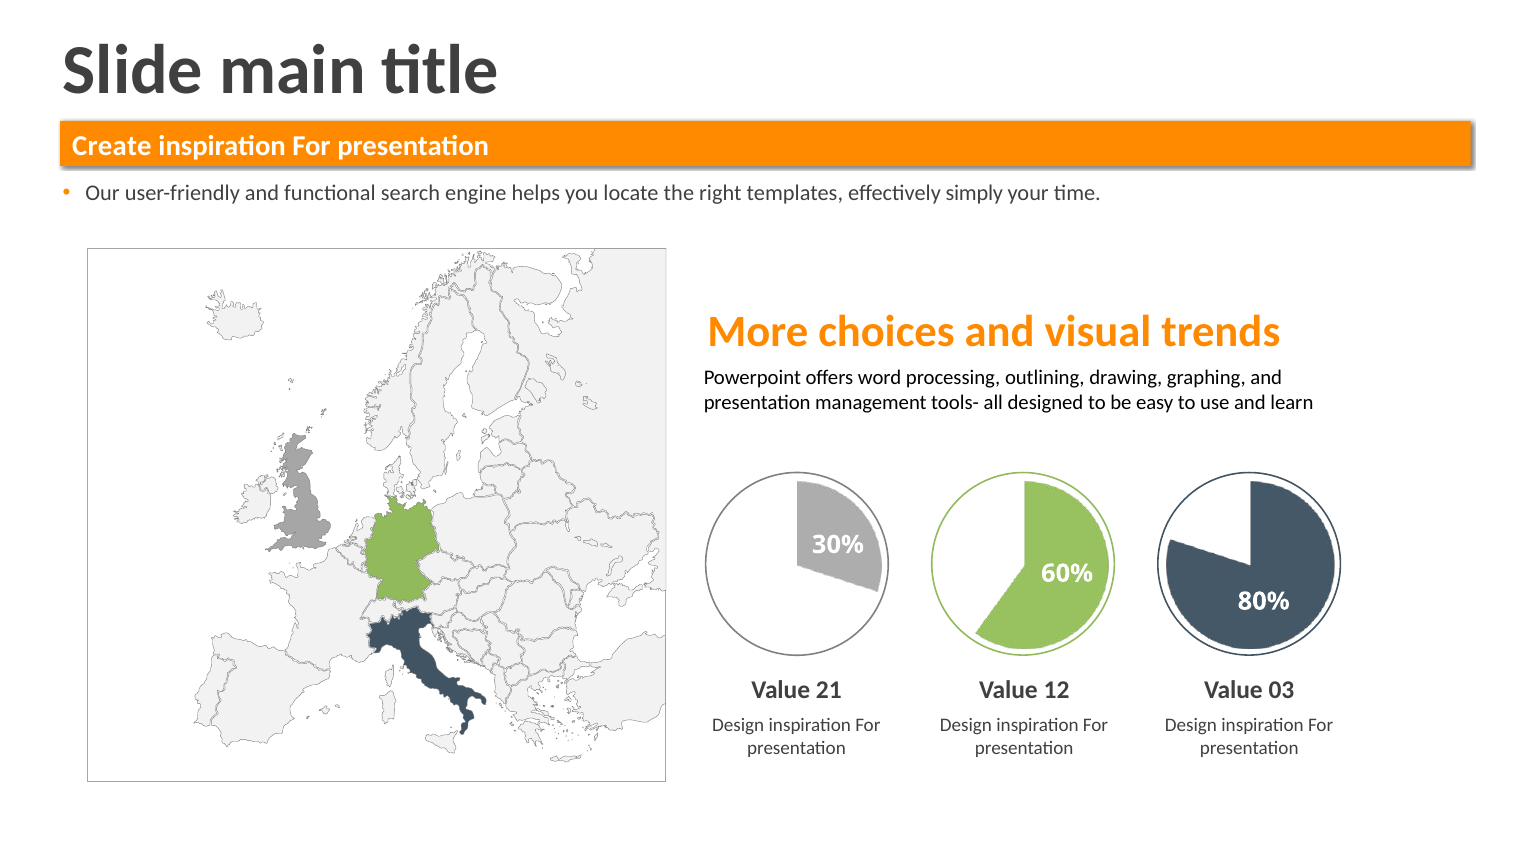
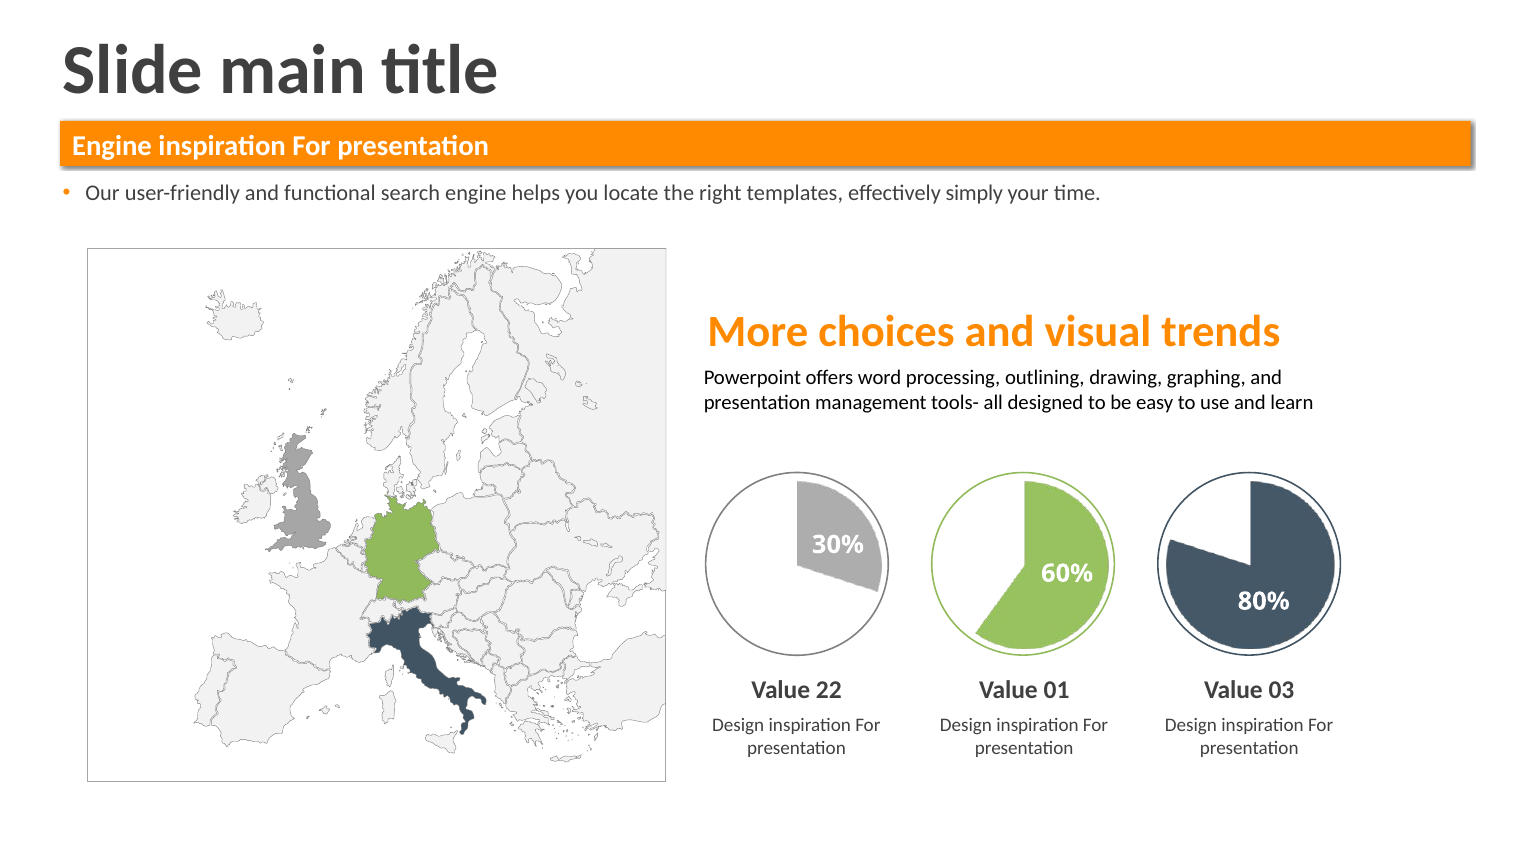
Create: Create -> Engine (112, 146)
21: 21 -> 22 (829, 690)
12: 12 -> 01 (1057, 690)
